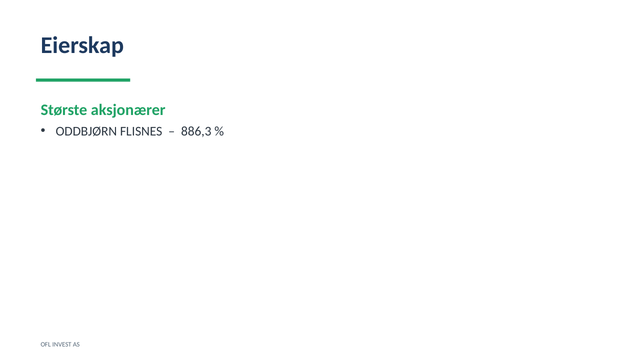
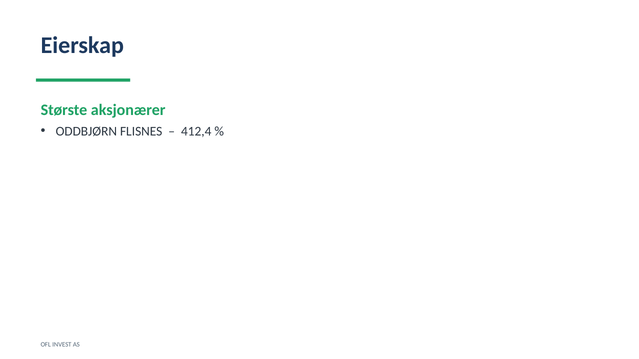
886,3: 886,3 -> 412,4 (196, 131)
